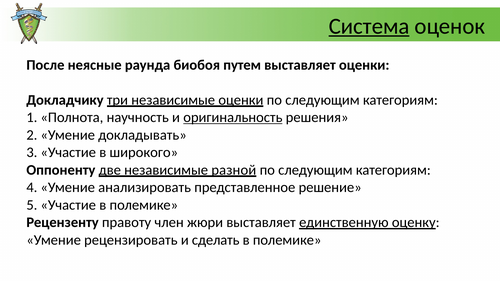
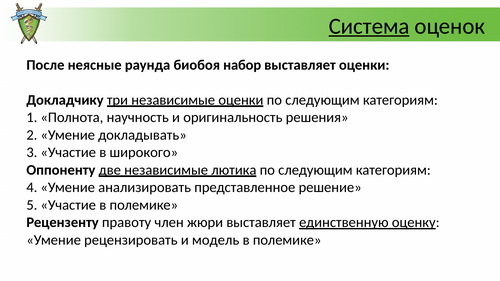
путем: путем -> набор (242, 65)
оригинальность underline: present -> none (233, 118)
разной: разной -> лютика (234, 170)
сделать: сделать -> модель (216, 240)
